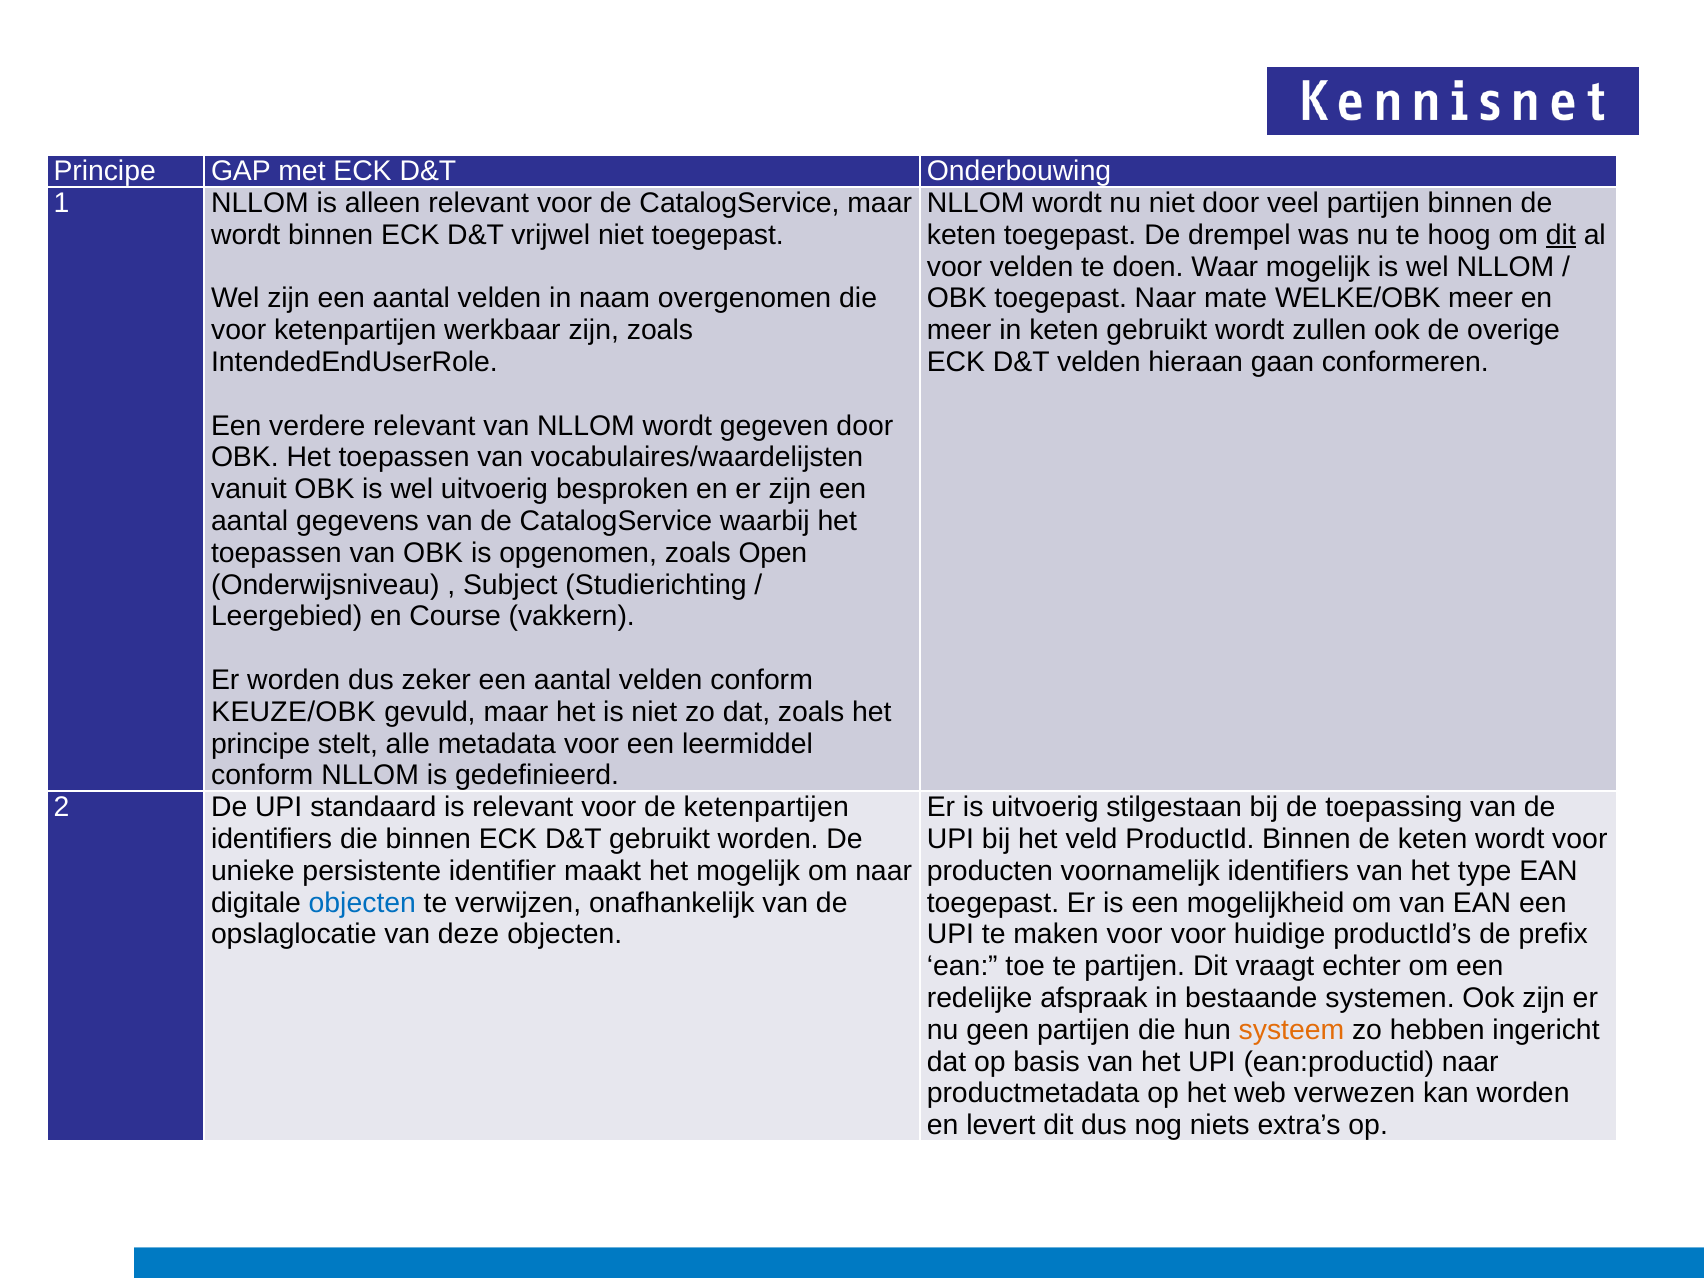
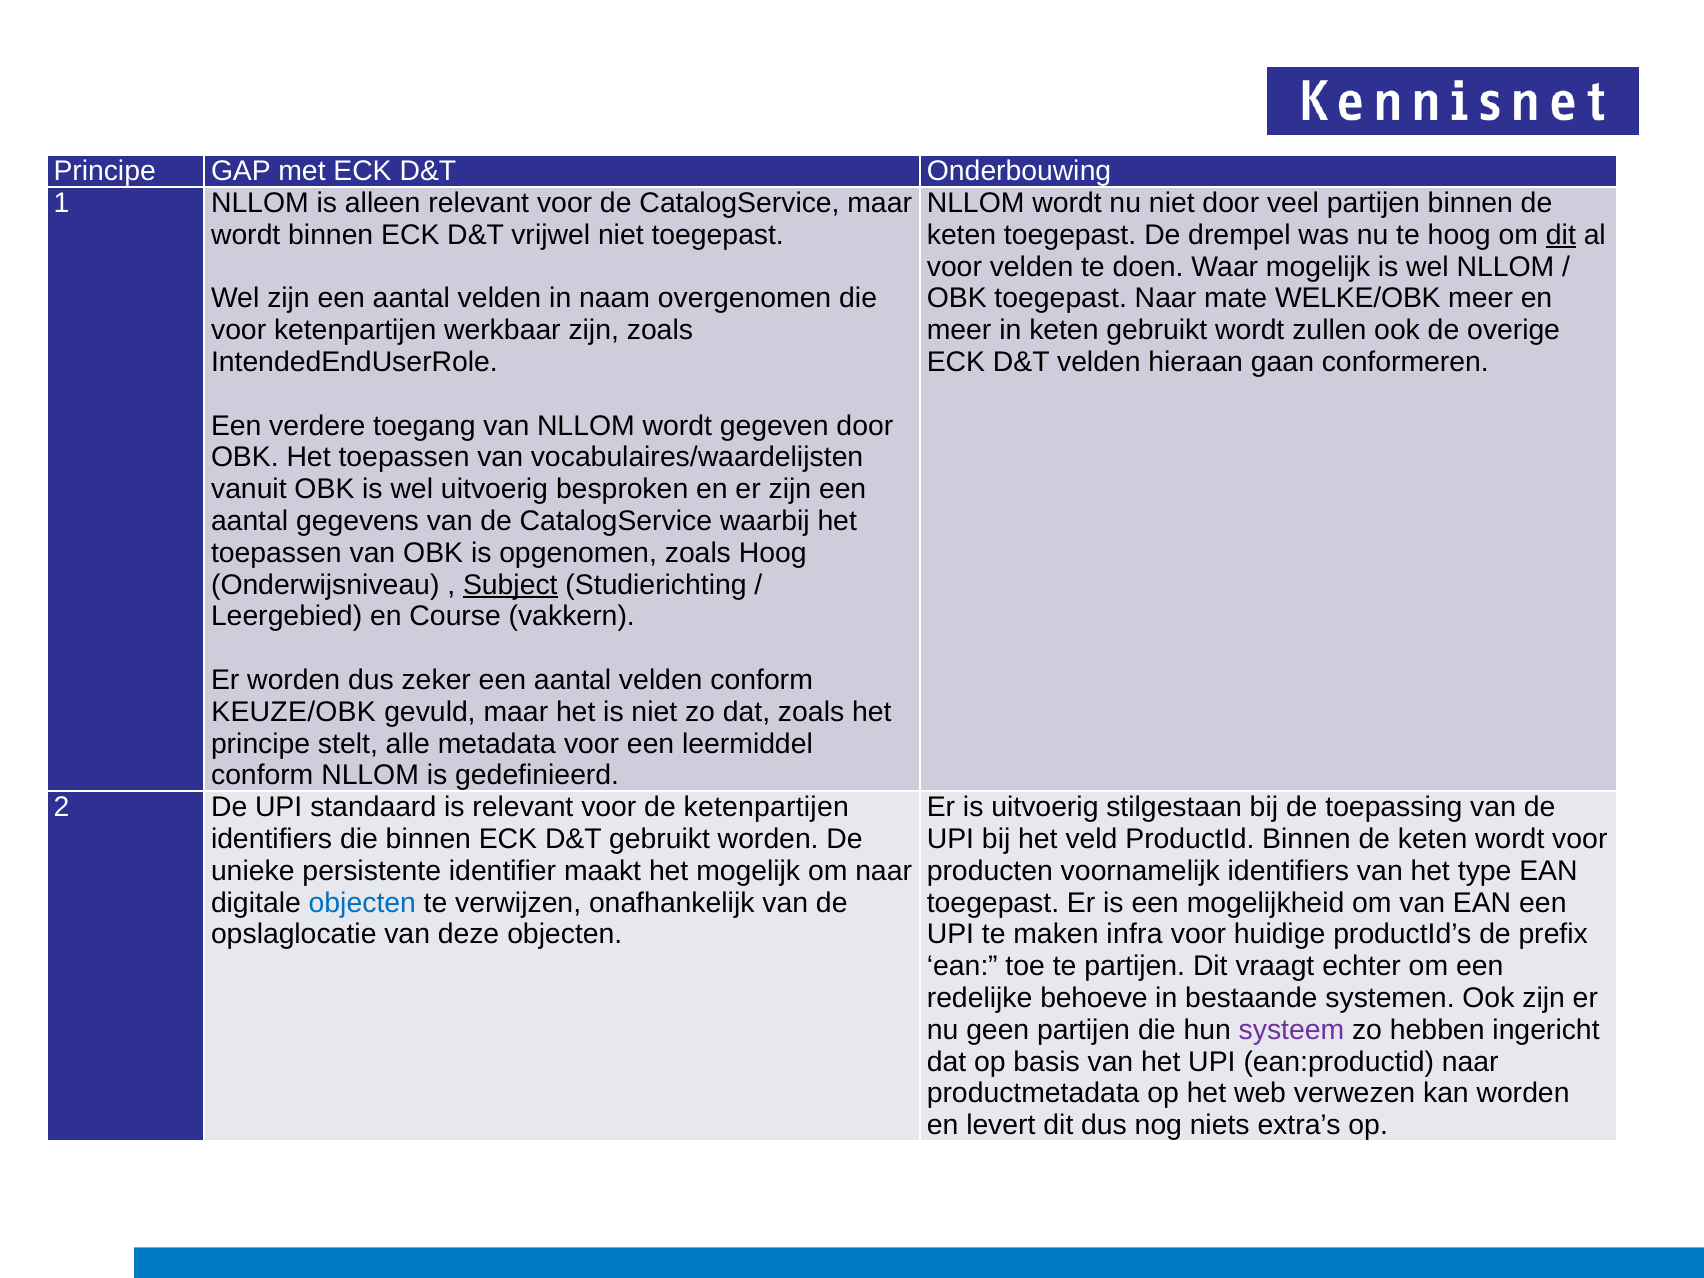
verdere relevant: relevant -> toegang (424, 426)
zoals Open: Open -> Hoog (773, 553)
Subject underline: none -> present (510, 585)
maken voor: voor -> infra (1135, 935)
afspraak: afspraak -> behoeve (1094, 998)
systeem colour: orange -> purple (1291, 1030)
